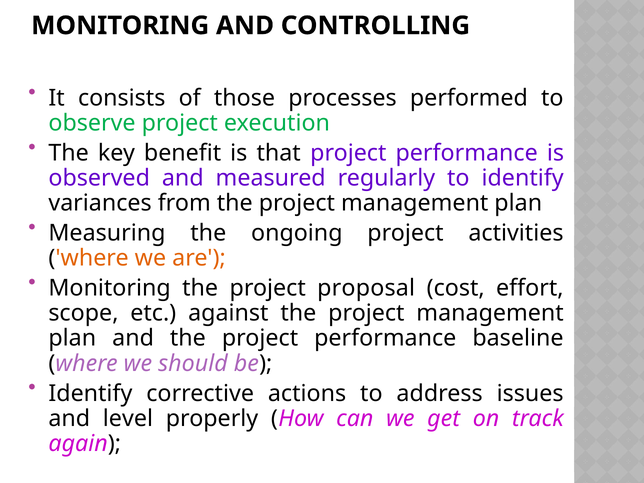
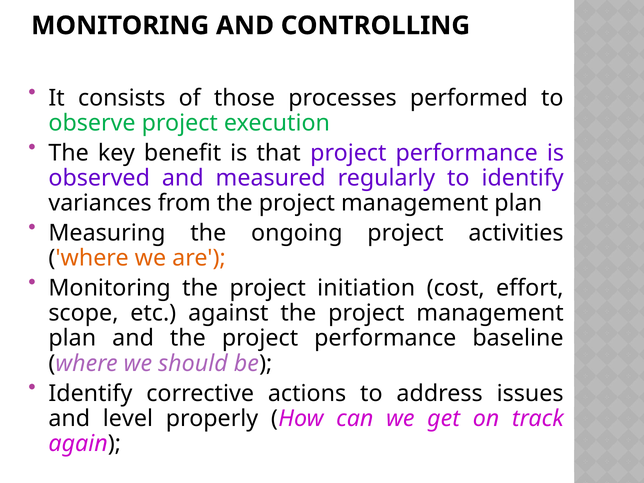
proposal: proposal -> initiation (366, 288)
